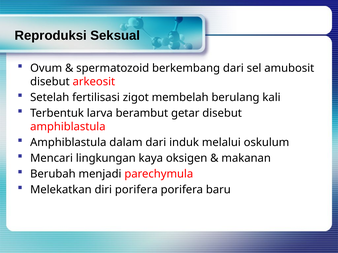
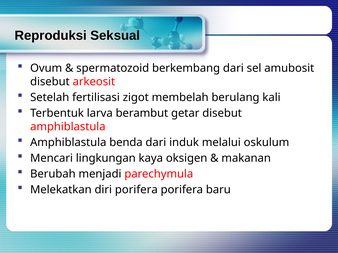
dalam: dalam -> benda (126, 143)
